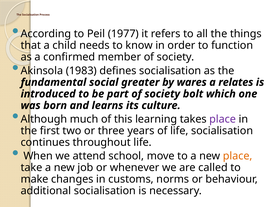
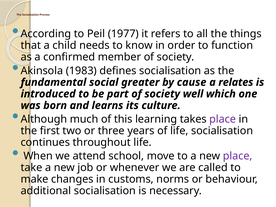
wares: wares -> cause (192, 82)
bolt: bolt -> well (193, 94)
place colour: orange -> purple (238, 156)
